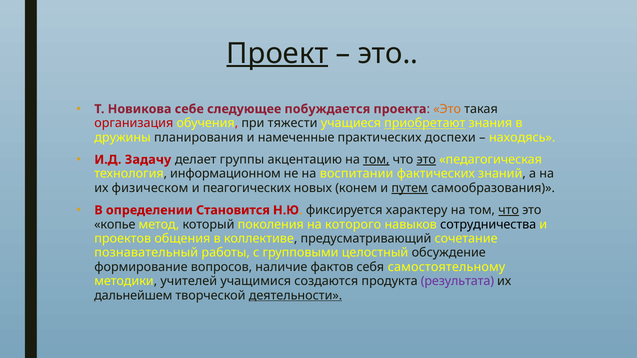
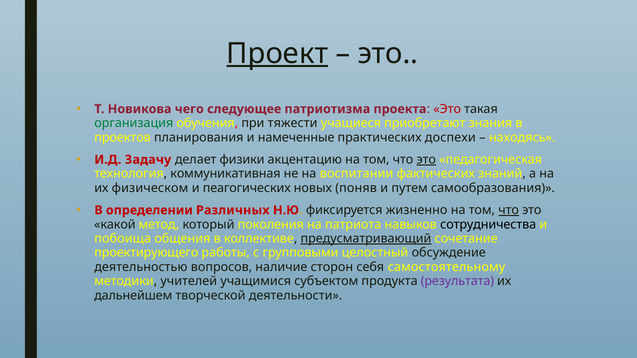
себе: себе -> чего (189, 109)
побуждается: побуждается -> патриотизма (327, 109)
Это colour: orange -> red (447, 109)
организация colour: red -> green (134, 123)
приобретают underline: present -> none (425, 123)
дружины: дружины -> проектов (123, 138)
группы: группы -> физики (242, 160)
том underline: present -> none (376, 160)
информационном: информационном -> коммуникативная (225, 174)
конем: конем -> поняв (356, 188)
путем underline: present -> none (410, 188)
Становится: Становится -> Различных (233, 210)
характеру: характеру -> жизненно (417, 210)
копье: копье -> какой (115, 225)
которого: которого -> патриота (353, 225)
проектов: проектов -> побоища (123, 239)
предусматривающий underline: none -> present (366, 239)
познавательный: познавательный -> проектирующего (146, 253)
формирование: формирование -> деятельностью (141, 267)
фактов: фактов -> сторон (332, 267)
создаются: создаются -> субъектом (326, 281)
деятельности underline: present -> none (295, 296)
